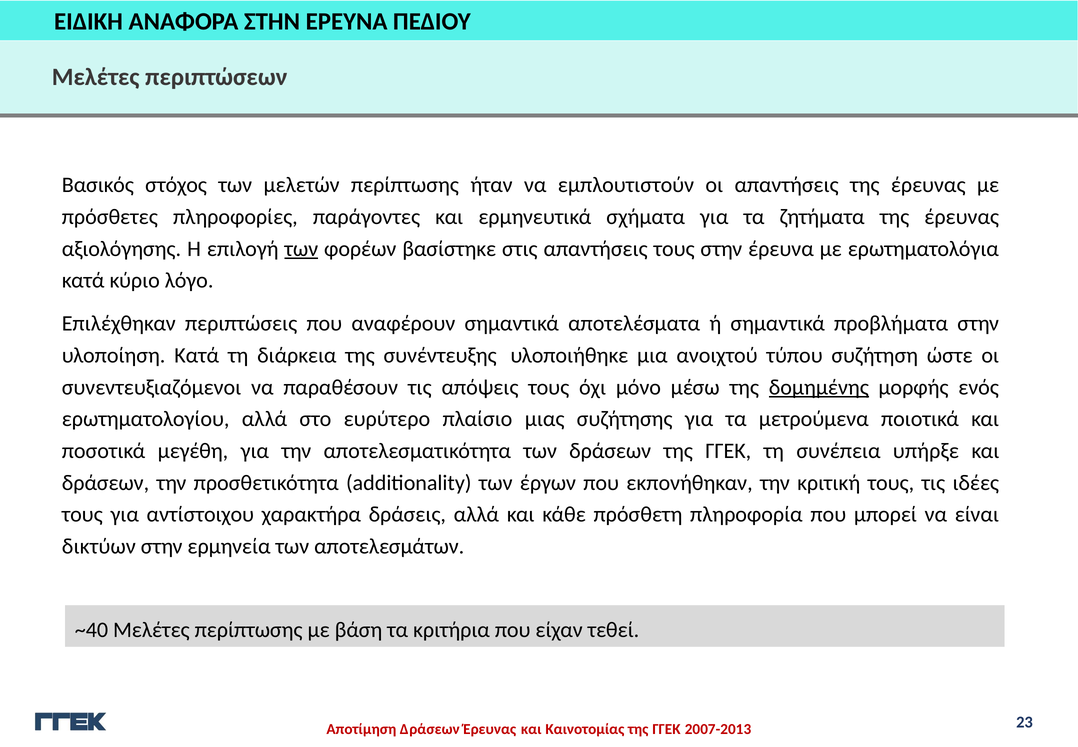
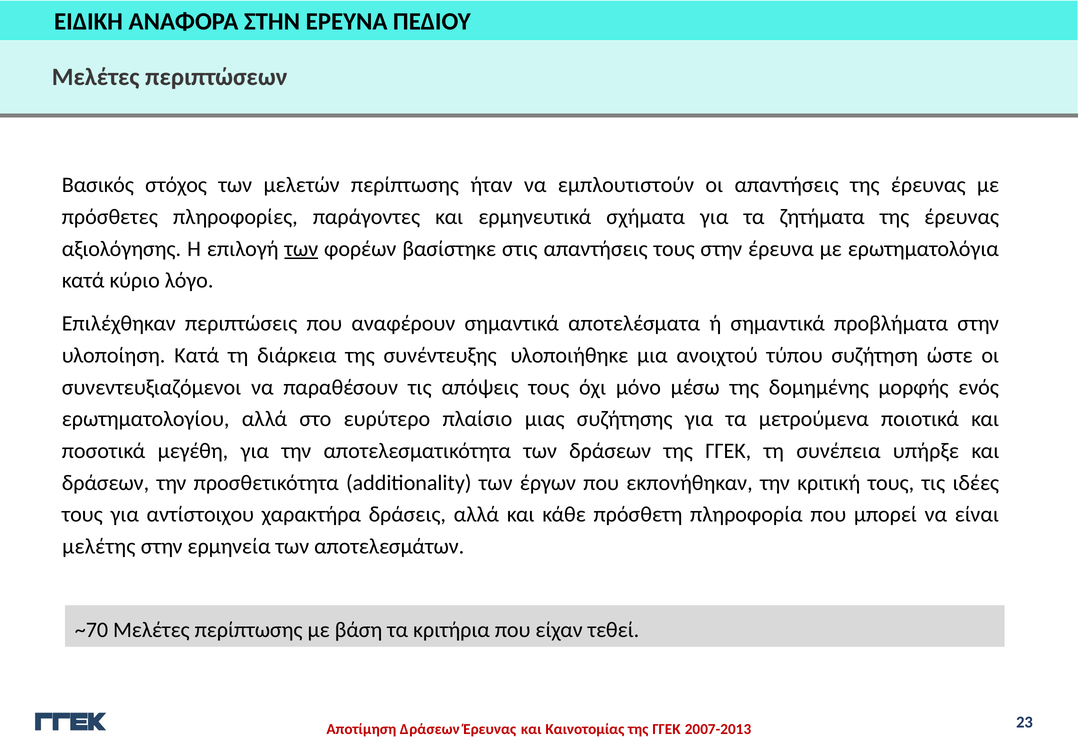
δομημένης underline: present -> none (819, 387)
δικτύων: δικτύων -> μελέτης (99, 546)
~40: ~40 -> ~70 (91, 630)
